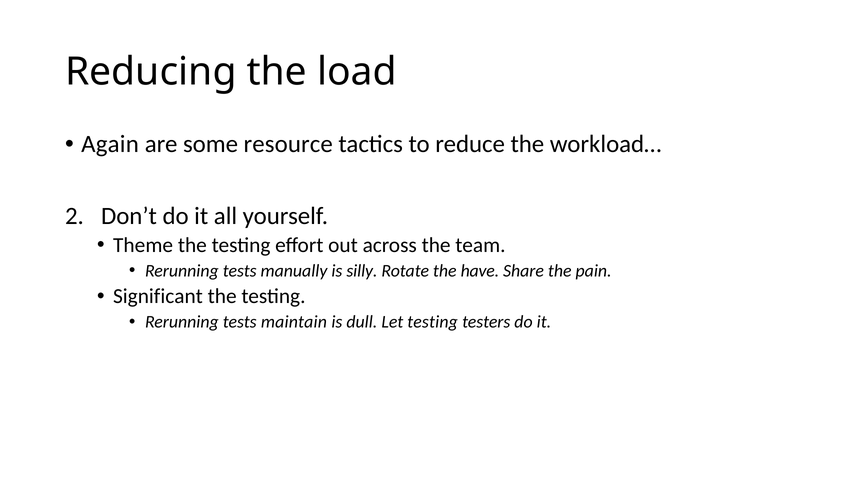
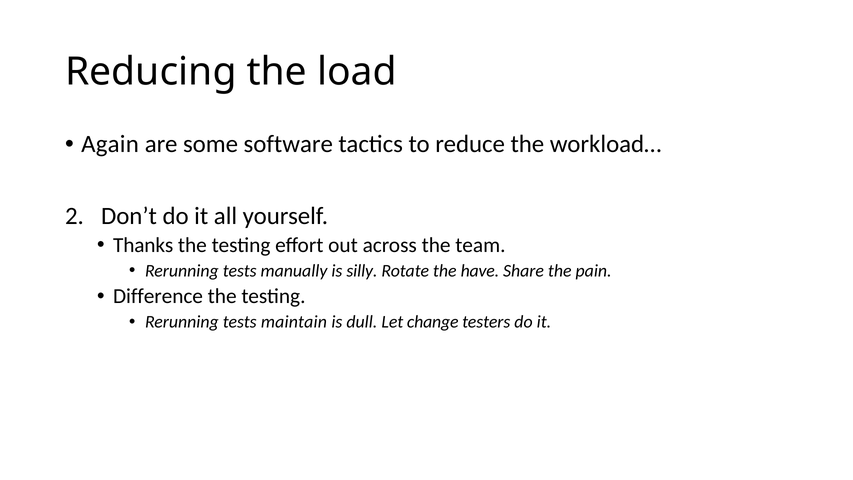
resource: resource -> software (288, 144)
Theme: Theme -> Thanks (143, 245)
Significant: Significant -> Difference (158, 296)
Let testing: testing -> change (433, 322)
